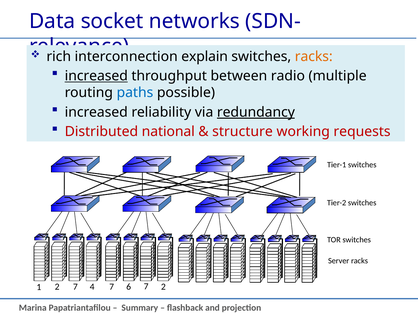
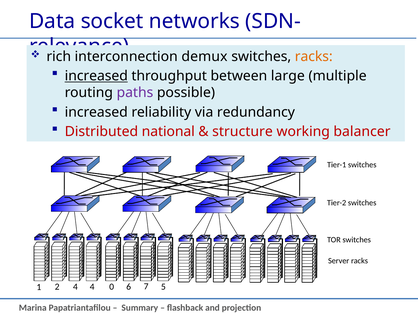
explain: explain -> demux (204, 57)
radio: radio -> large (288, 76)
paths colour: blue -> purple (135, 93)
redundancy underline: present -> none (256, 112)
requests: requests -> balancer (362, 132)
2 7: 7 -> 4 (75, 287)
4 7: 7 -> 0 (112, 287)
7 2: 2 -> 5 (163, 287)
